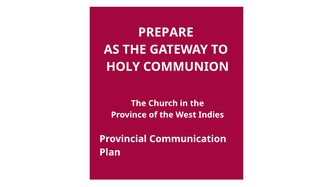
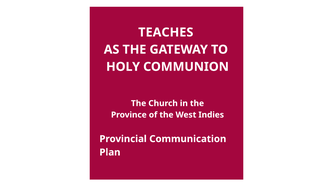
PREPARE: PREPARE -> TEACHES (166, 32)
